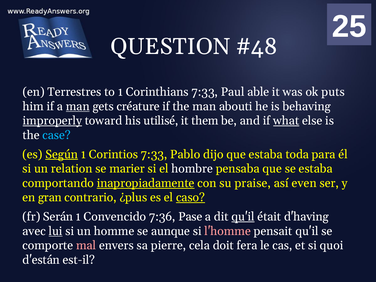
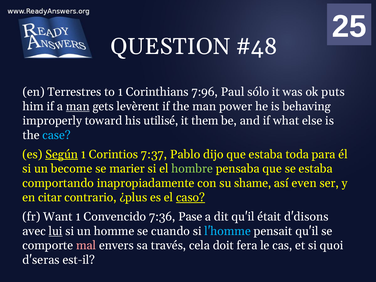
Corinthians 7:33: 7:33 -> 7:96 (205, 92)
able: able -> sólo (258, 92)
créature: créature -> levèrent (138, 106)
abouti: abouti -> power (236, 106)
improperly underline: present -> none (52, 121)
what underline: present -> none (286, 121)
Corintios 7:33: 7:33 -> 7:37 (154, 154)
relation: relation -> become (72, 169)
hombre colour: white -> light green (192, 169)
inapropiadamente underline: present -> none (146, 183)
praise: praise -> shame (253, 183)
gran: gran -> citar (50, 198)
Serán: Serán -> Want (58, 217)
qu'il underline: present -> none (243, 217)
d'having: d'having -> d'disons (306, 217)
aunque: aunque -> cuando (170, 231)
l'homme colour: pink -> light blue (228, 231)
pierre: pierre -> través (169, 246)
d'están: d'están -> d'seras (41, 260)
